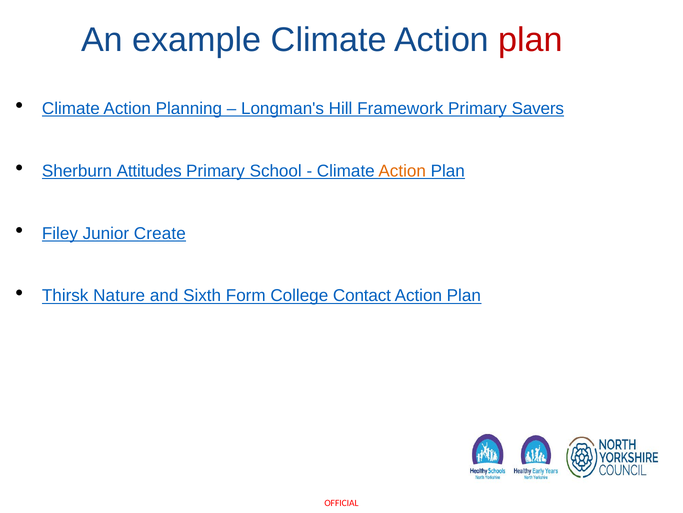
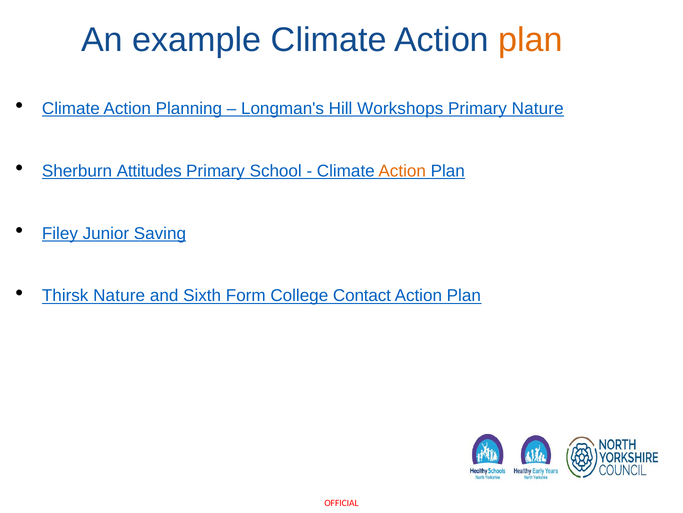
plan colour: red -> orange (531, 40)
Framework: Framework -> Workshops (400, 108)
Primary Savers: Savers -> Nature (538, 108)
Create: Create -> Saving (160, 233)
